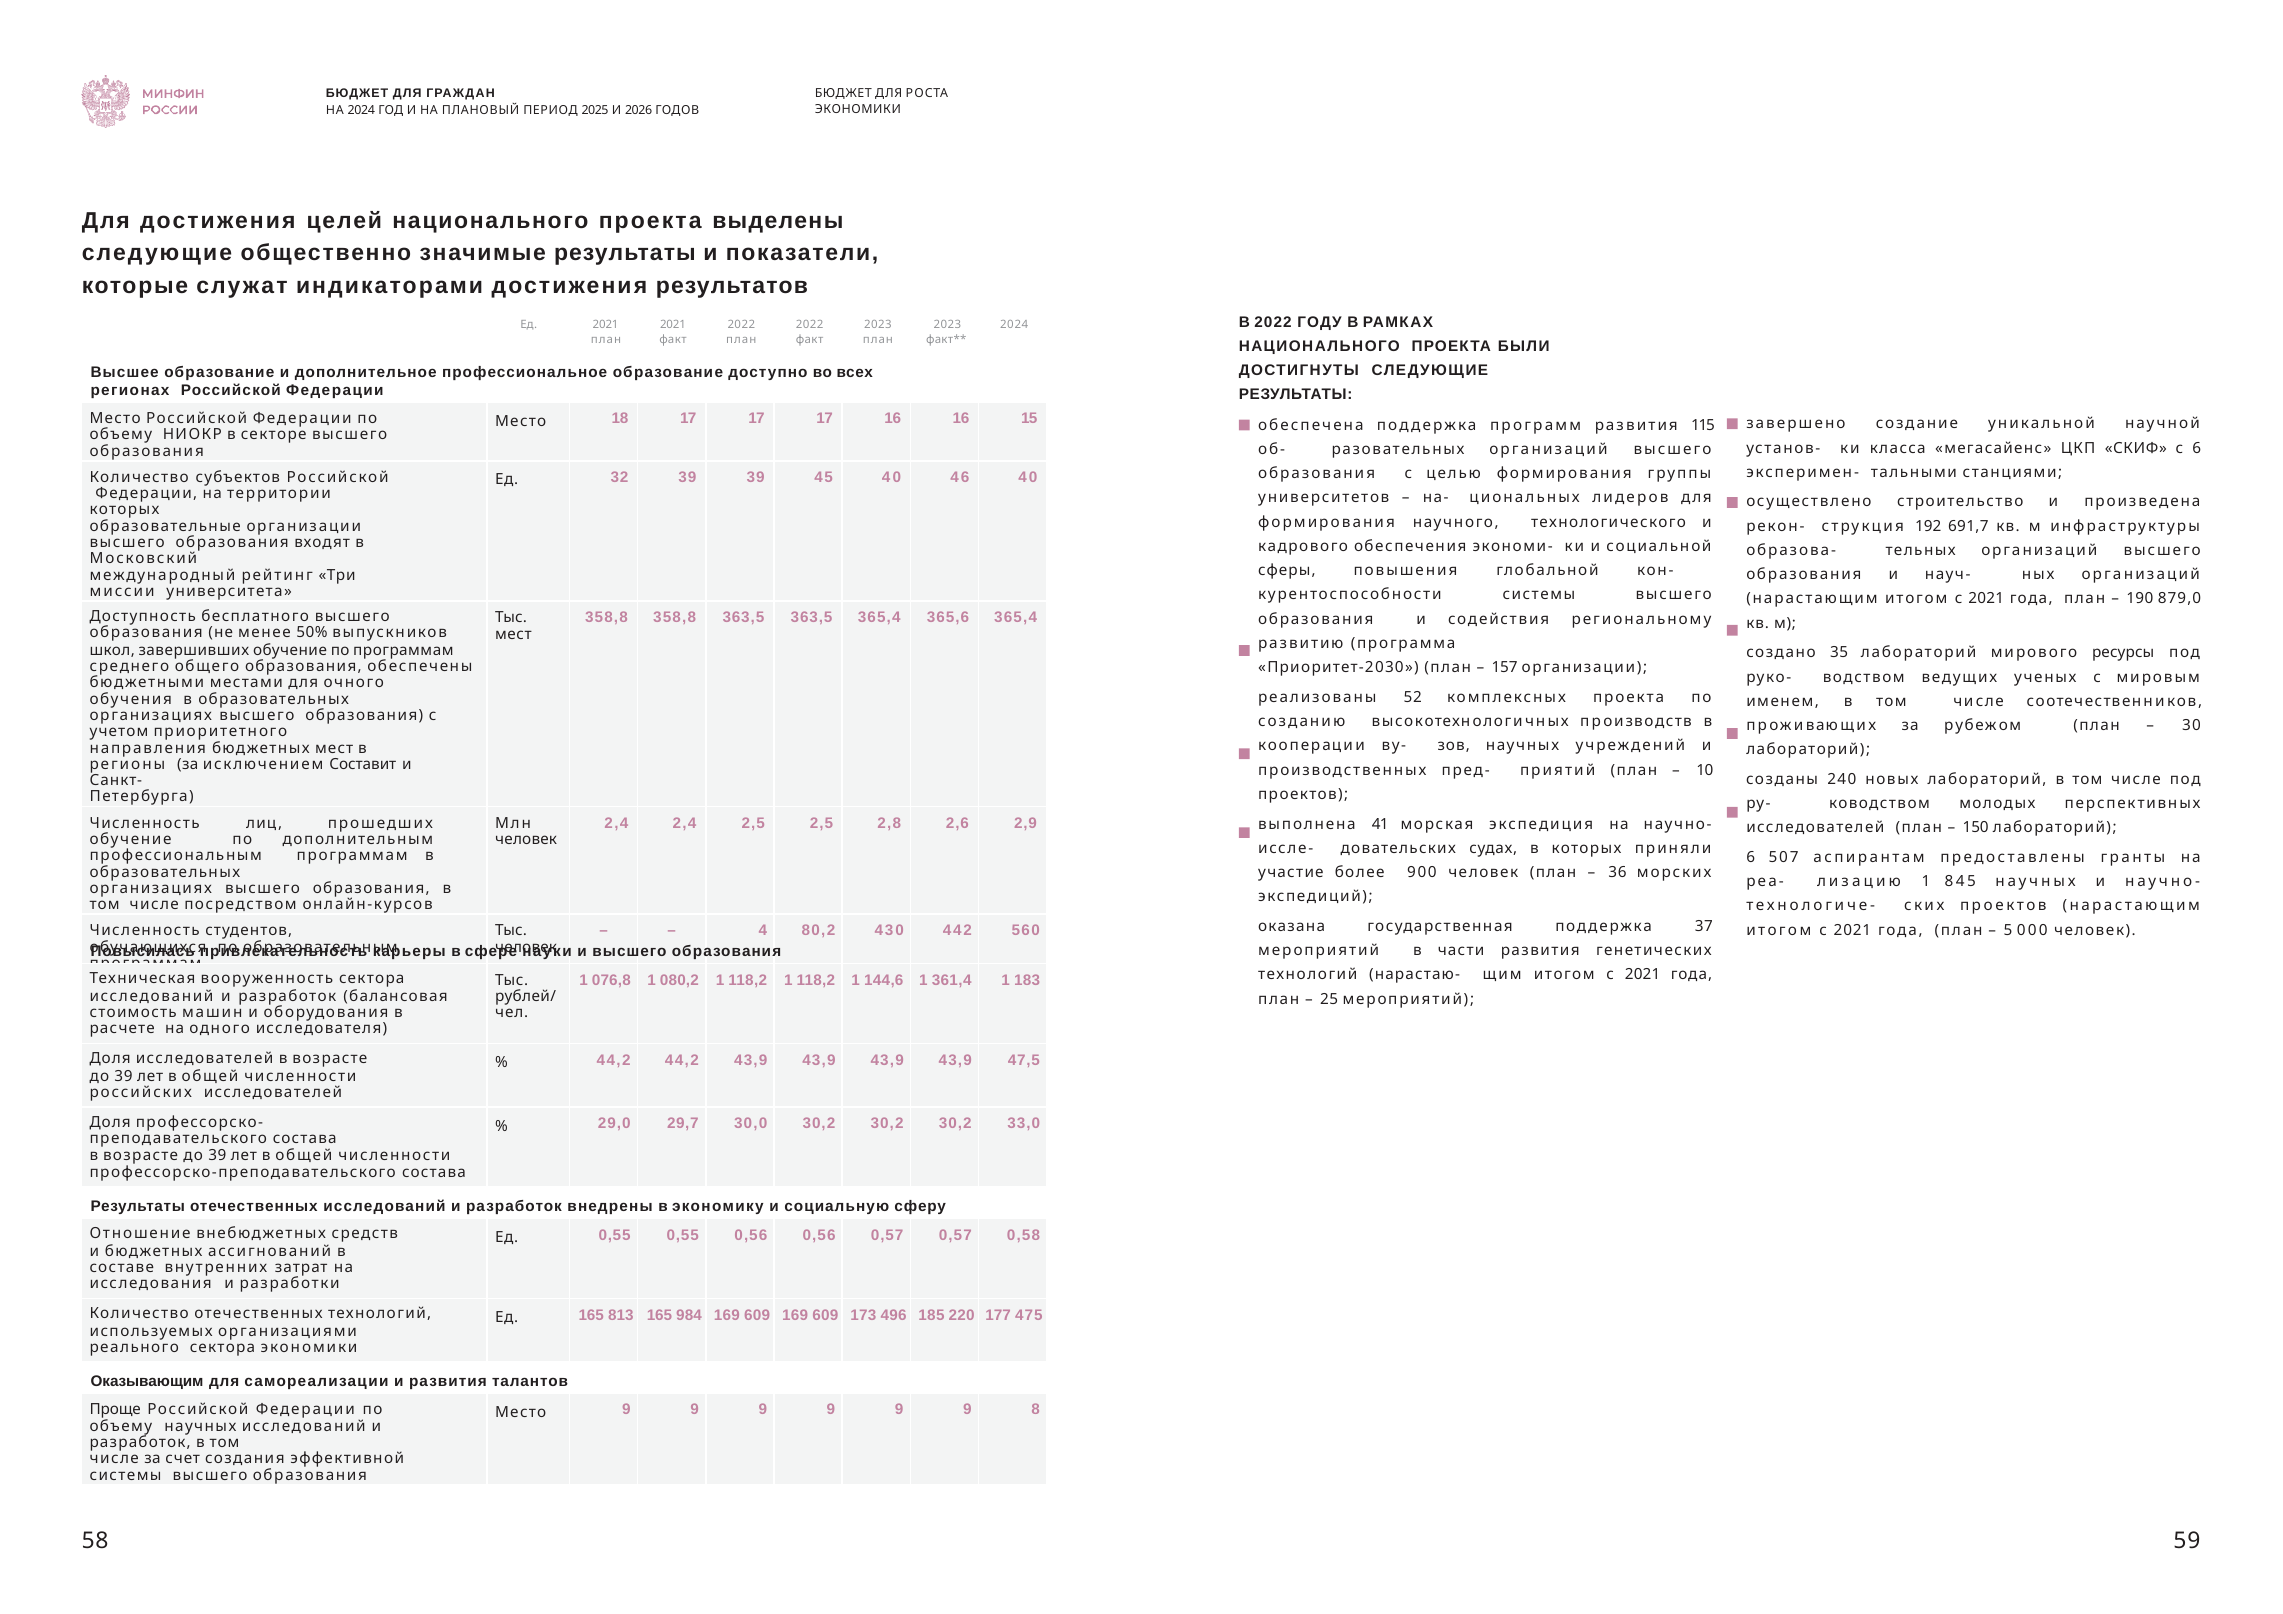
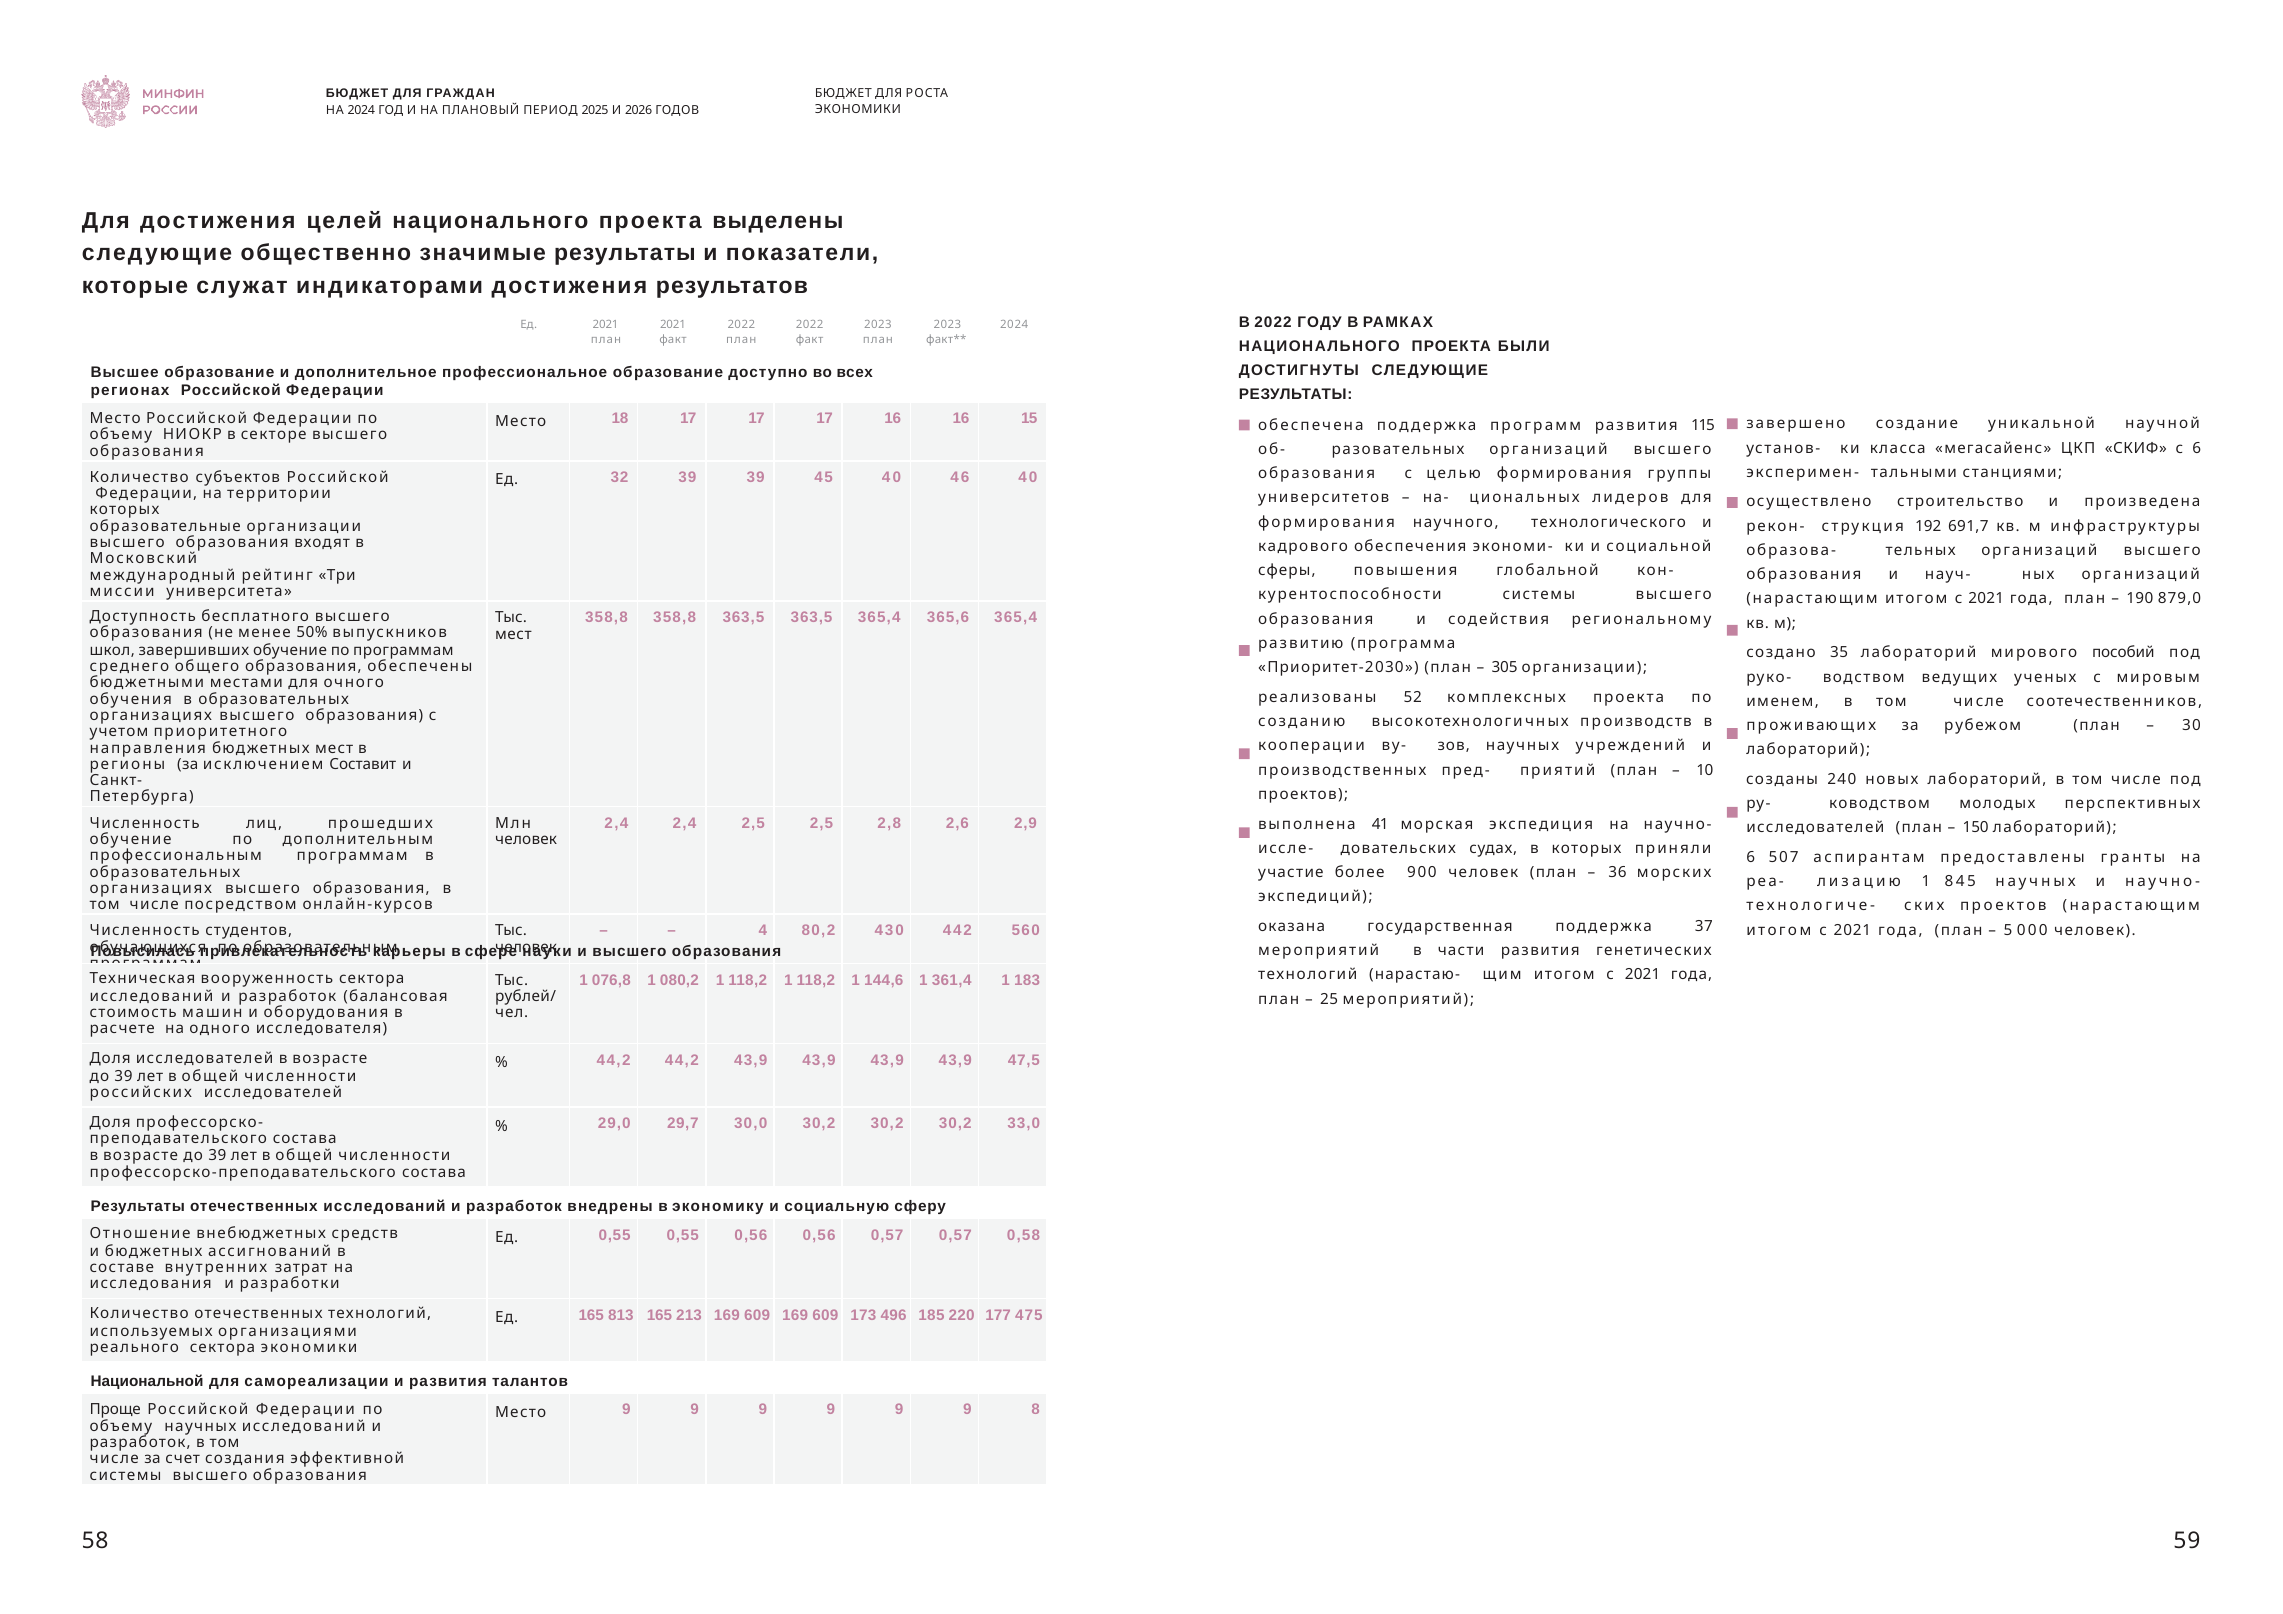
ресурсы: ресурсы -> пособий (2123, 653)
157: 157 -> 305 (1505, 668)
984: 984 -> 213 (689, 1315)
Оказывающим: Оказывающим -> Национальной (147, 1381)
